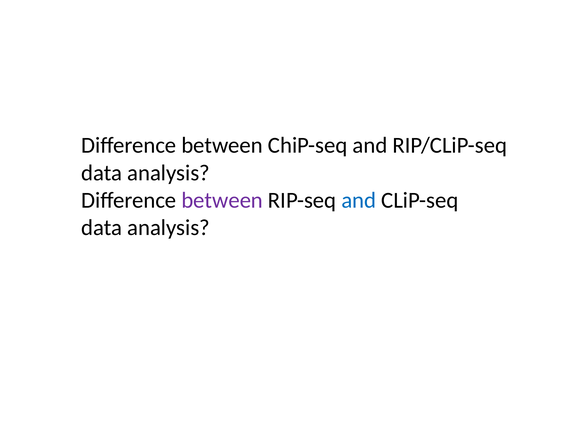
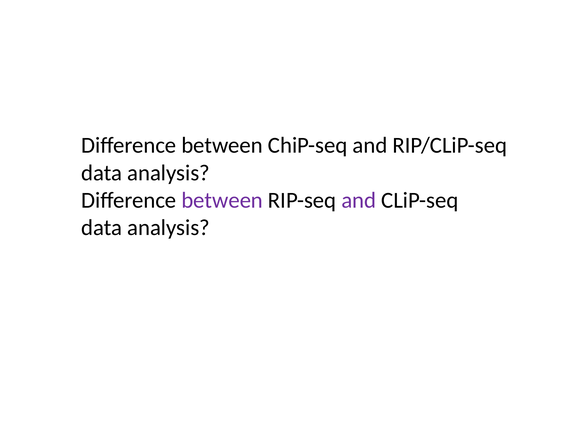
and colour: blue -> purple (359, 200)
